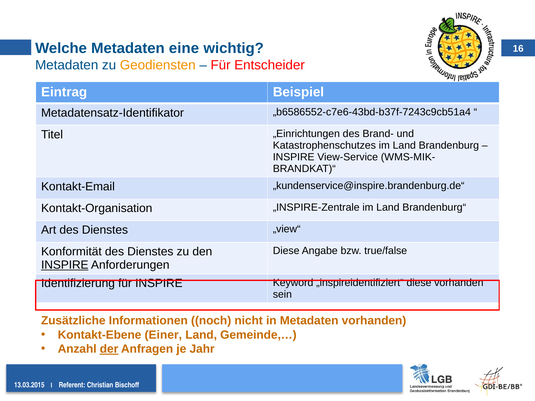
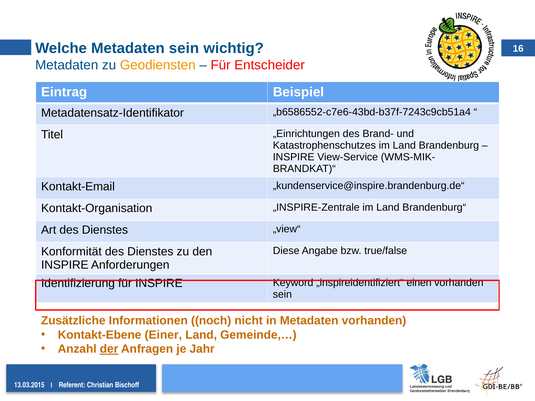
Metadaten eine: eine -> sein (184, 48)
INSPIRE underline: present -> none (65, 265)
„inspireidentifiziert“ diese: diese -> einen (419, 283)
